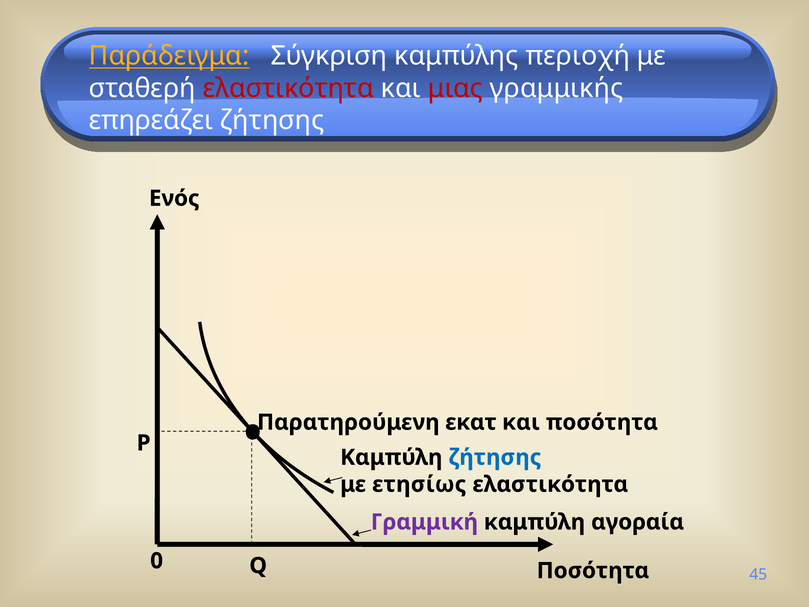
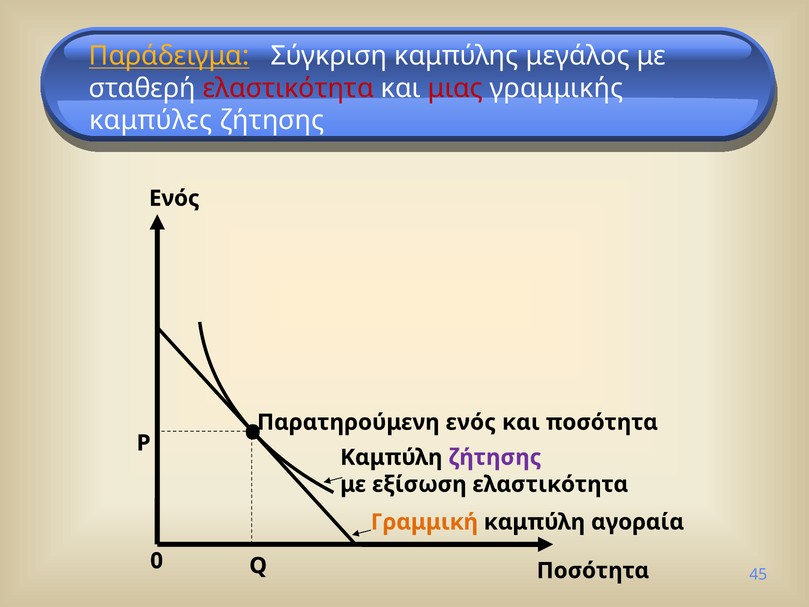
περιοχή: περιοχή -> μεγάλος (578, 56)
επηρεάζει: επηρεάζει -> καμπύλες (151, 120)
Παρατηρούμενη εκατ: εκατ -> ενός (471, 422)
ζήτησης colour: blue -> purple (495, 457)
ετησίως: ετησίως -> εξίσωση (419, 484)
Γραμμική colour: purple -> orange (424, 522)
